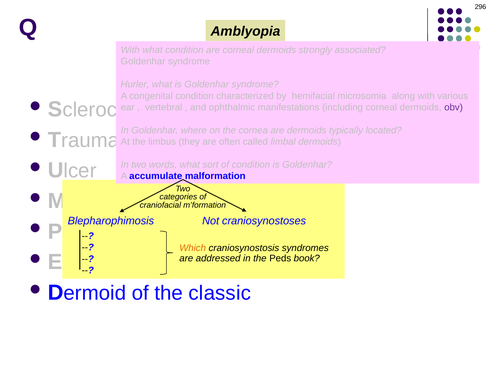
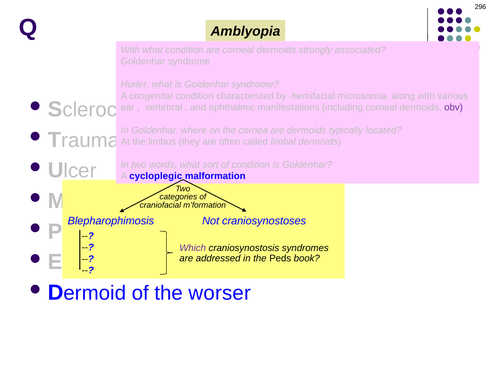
accumulate: accumulate -> cycloplegic (156, 176)
Which colour: orange -> purple (193, 248)
classic: classic -> worser (220, 293)
